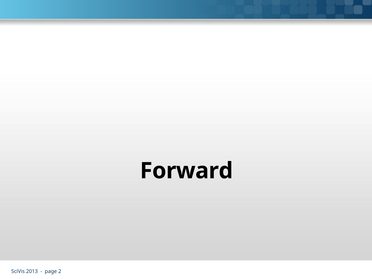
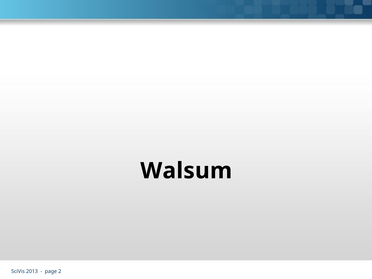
Forward: Forward -> Walsum (186, 171)
